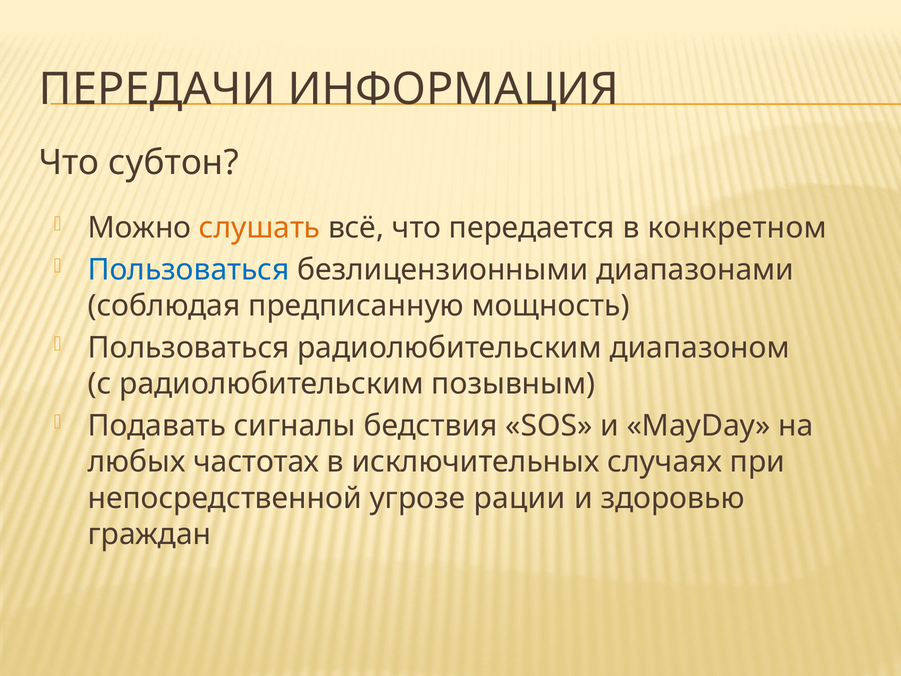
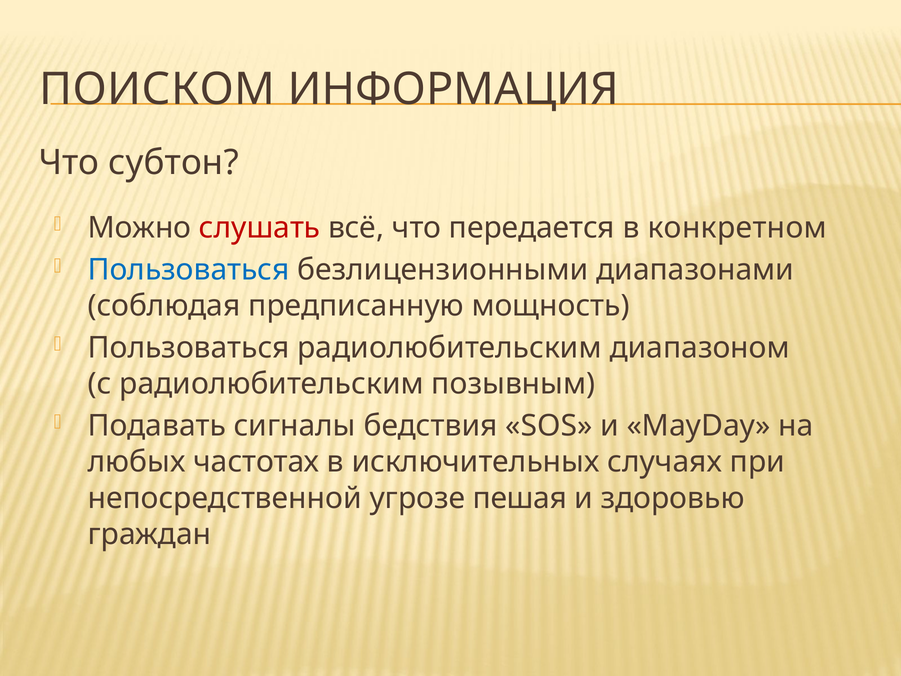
ПЕРЕДАЧИ: ПЕРЕДАЧИ -> ПОИСКОМ (157, 89)
слушать colour: orange -> red (260, 228)
рации: рации -> пешая (520, 498)
